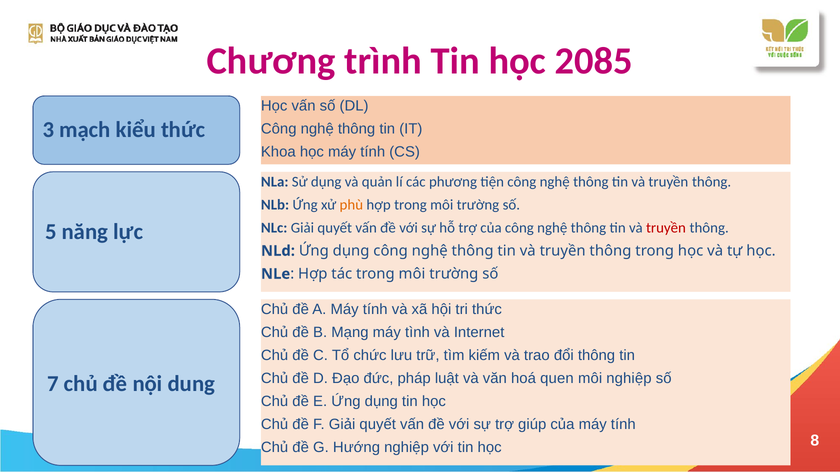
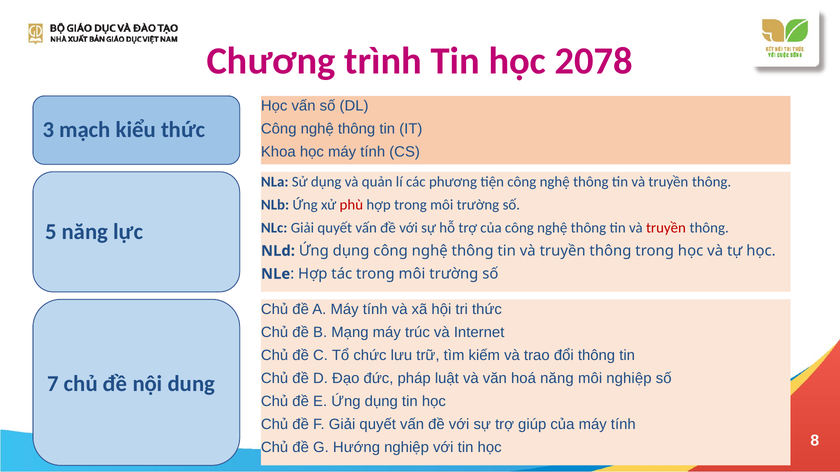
2085: 2085 -> 2078 (594, 61)
phù colour: orange -> red (351, 205)
tình: tình -> trúc (417, 333)
hoá quen: quen -> năng (557, 379)
